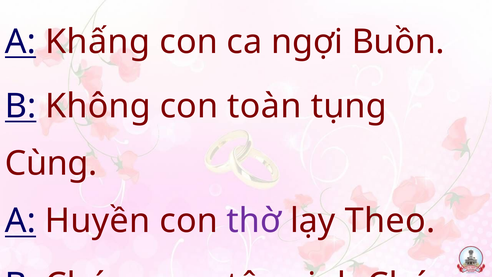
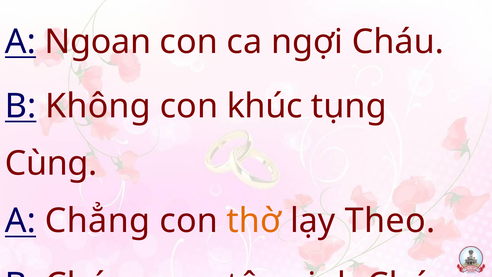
Khấng: Khấng -> Ngoan (98, 42)
Buồn: Buồn -> Cháu (398, 42)
toàn: toàn -> khúc (265, 106)
Huyền: Huyền -> Chẳng (98, 221)
thờ colour: purple -> orange (254, 221)
